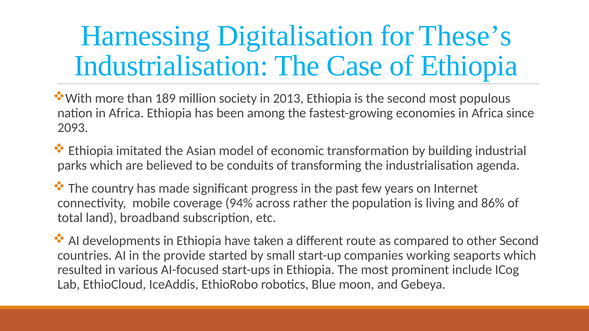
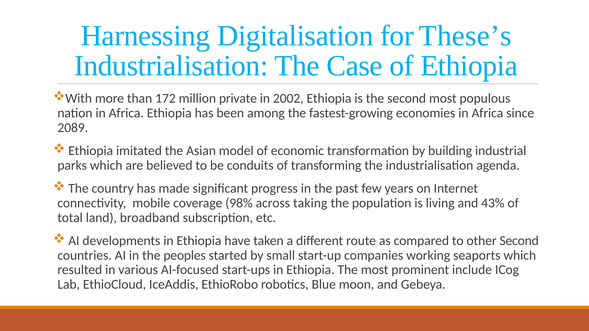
189: 189 -> 172 (165, 99)
society: society -> private (238, 99)
2013: 2013 -> 2002 (288, 99)
2093: 2093 -> 2089 (73, 128)
94%: 94% -> 98% (239, 203)
rather: rather -> taking (310, 203)
86%: 86% -> 43% (493, 203)
provide: provide -> peoples (185, 256)
